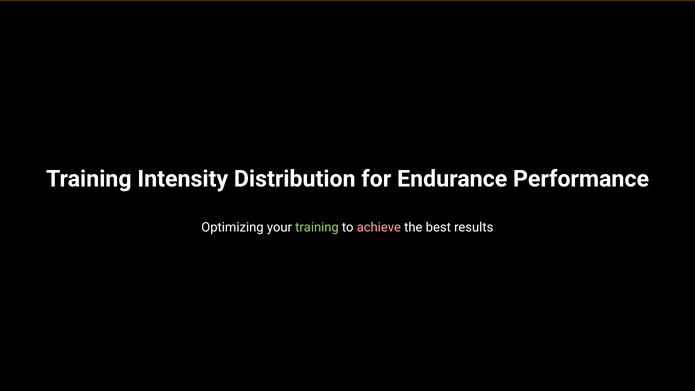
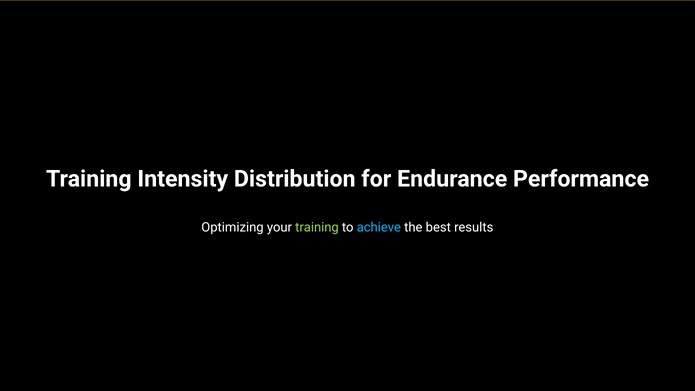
achieve colour: pink -> light blue (379, 228)
